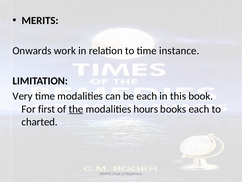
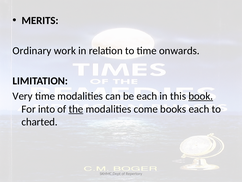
Onwards: Onwards -> Ordinary (32, 51)
instance: instance -> onwards (179, 51)
book underline: none -> present (201, 96)
first: first -> into (47, 109)
hours: hours -> come (146, 109)
